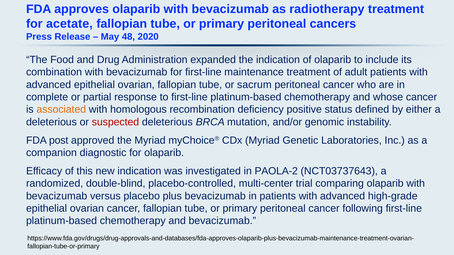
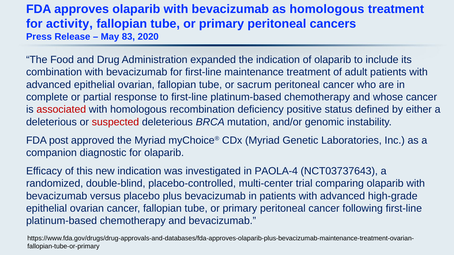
as radiotherapy: radiotherapy -> homologous (327, 9)
acetate: acetate -> activity (69, 24)
48: 48 -> 83 (128, 37)
associated colour: orange -> red (61, 110)
PAOLA-2: PAOLA-2 -> PAOLA-4 (276, 171)
